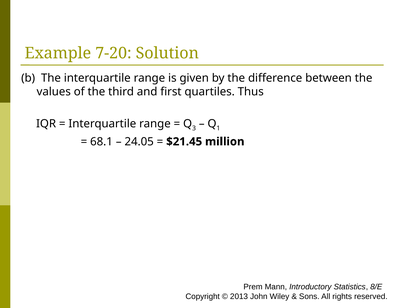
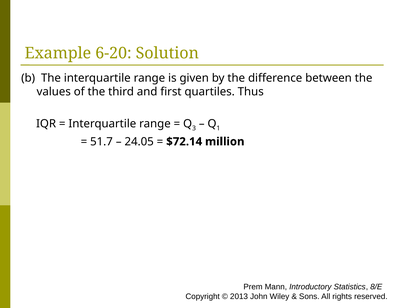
7-20: 7-20 -> 6-20 (113, 53)
68.1: 68.1 -> 51.7 (101, 142)
$21.45: $21.45 -> $72.14 (184, 142)
